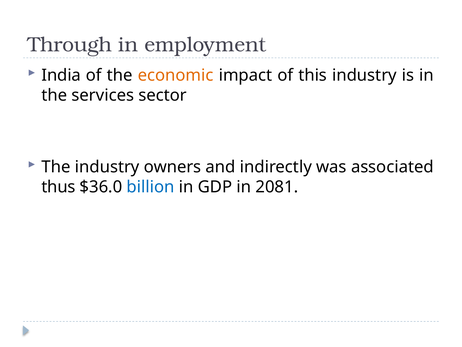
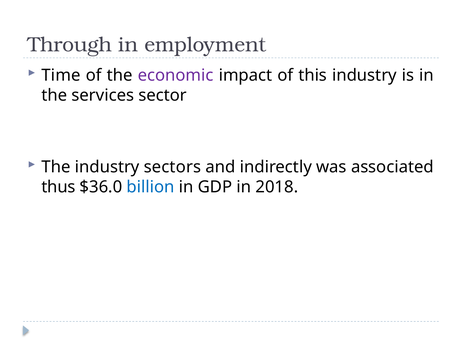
India: India -> Time (61, 75)
economic colour: orange -> purple (176, 75)
owners: owners -> sectors (172, 167)
2081: 2081 -> 2018 (277, 187)
